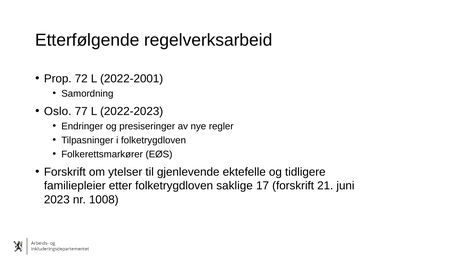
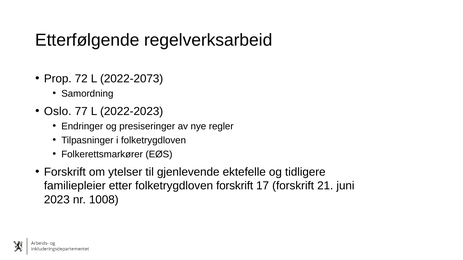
2022-2001: 2022-2001 -> 2022-2073 (132, 79)
folketrygdloven saklige: saklige -> forskrift (235, 186)
